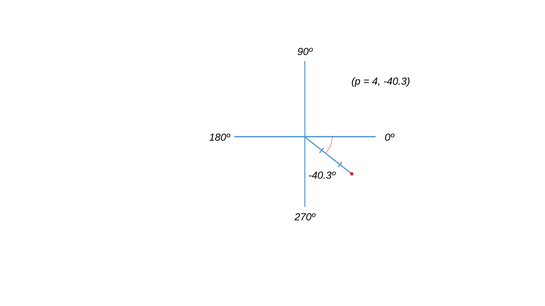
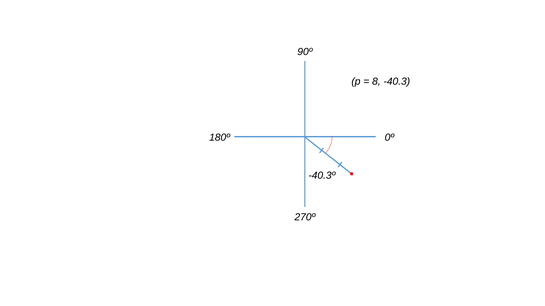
4: 4 -> 8 (376, 82)
